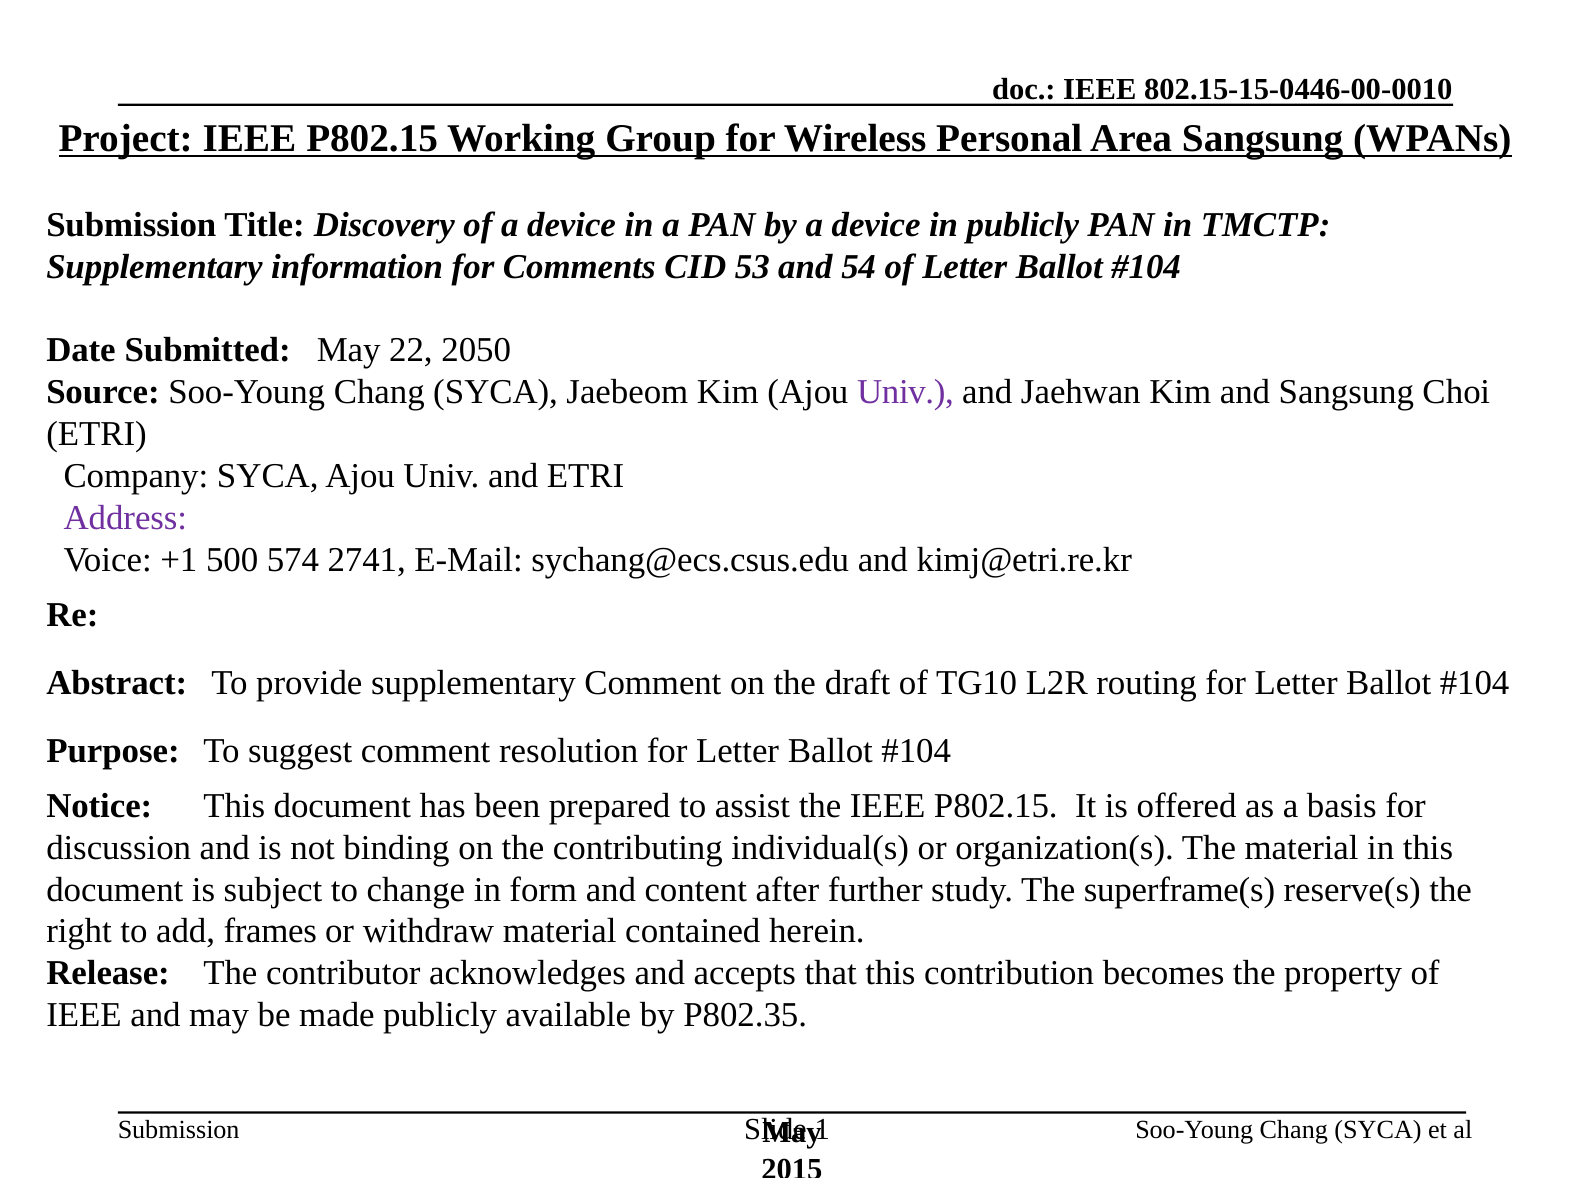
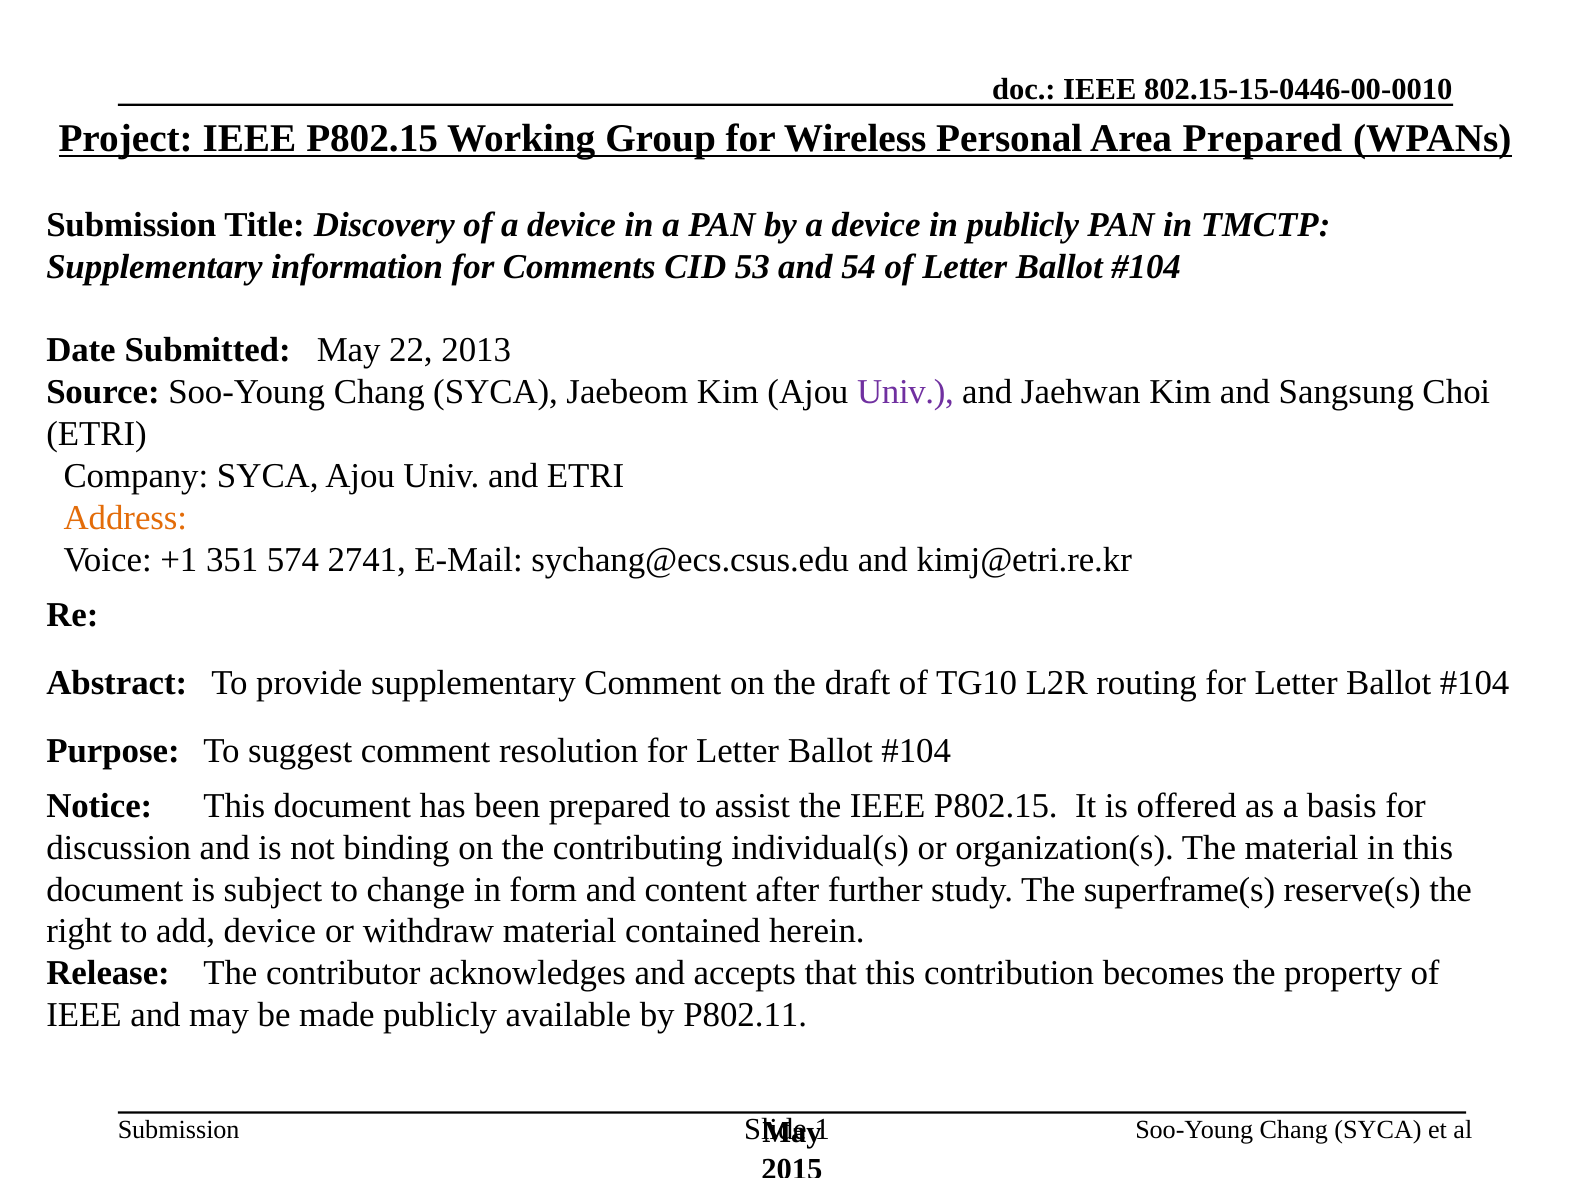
Area Sangsung: Sangsung -> Prepared (1262, 139)
2050: 2050 -> 2013 (476, 350)
Address colour: purple -> orange (125, 518)
500: 500 -> 351 (232, 560)
add frames: frames -> device (270, 932)
P802.35: P802.35 -> P802.11 (745, 1015)
